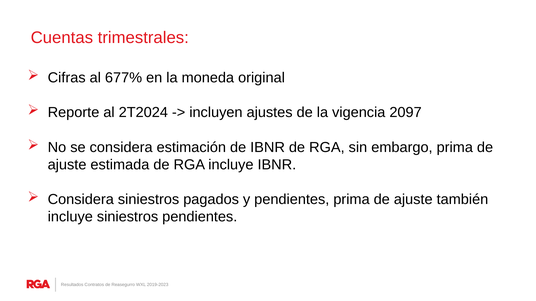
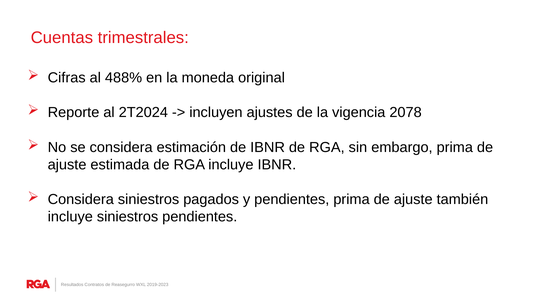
677%: 677% -> 488% (124, 78)
2097: 2097 -> 2078 (406, 113)
